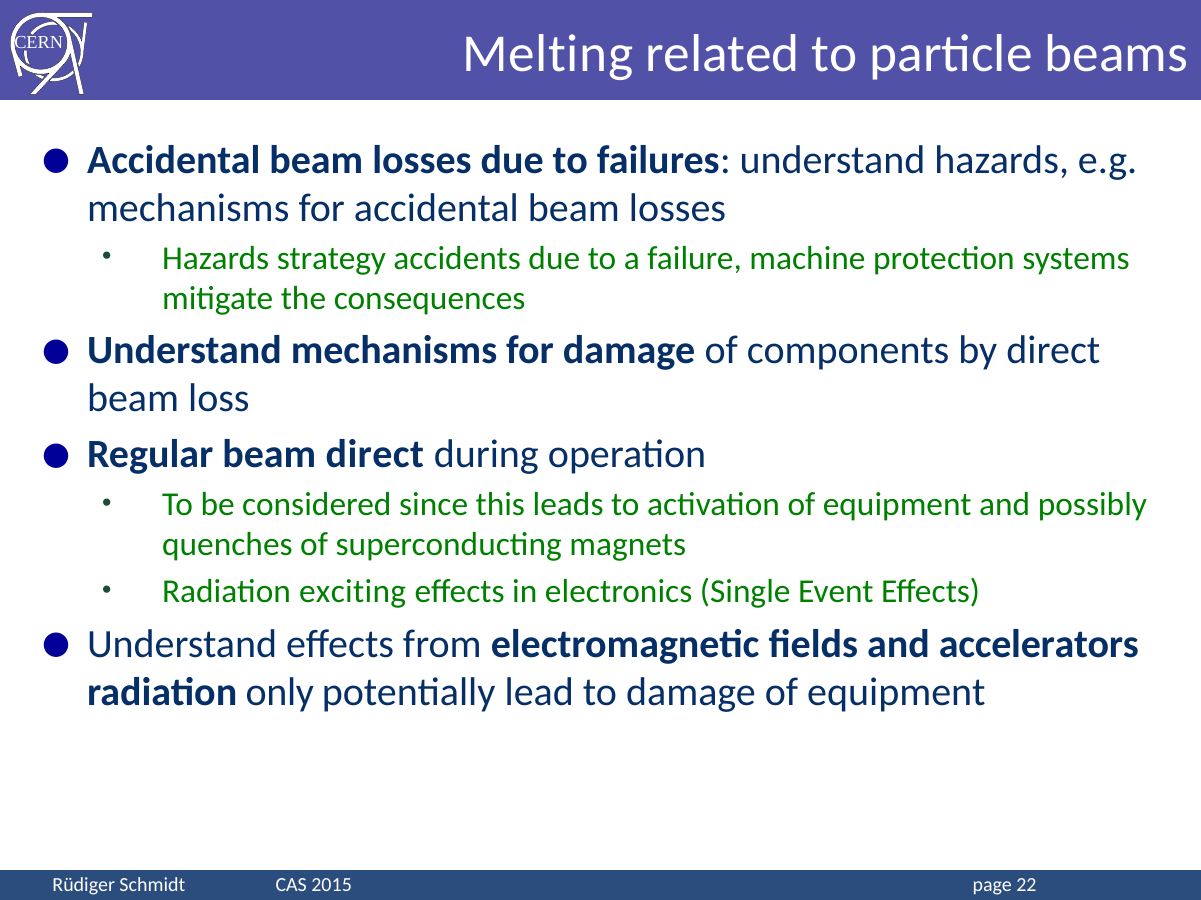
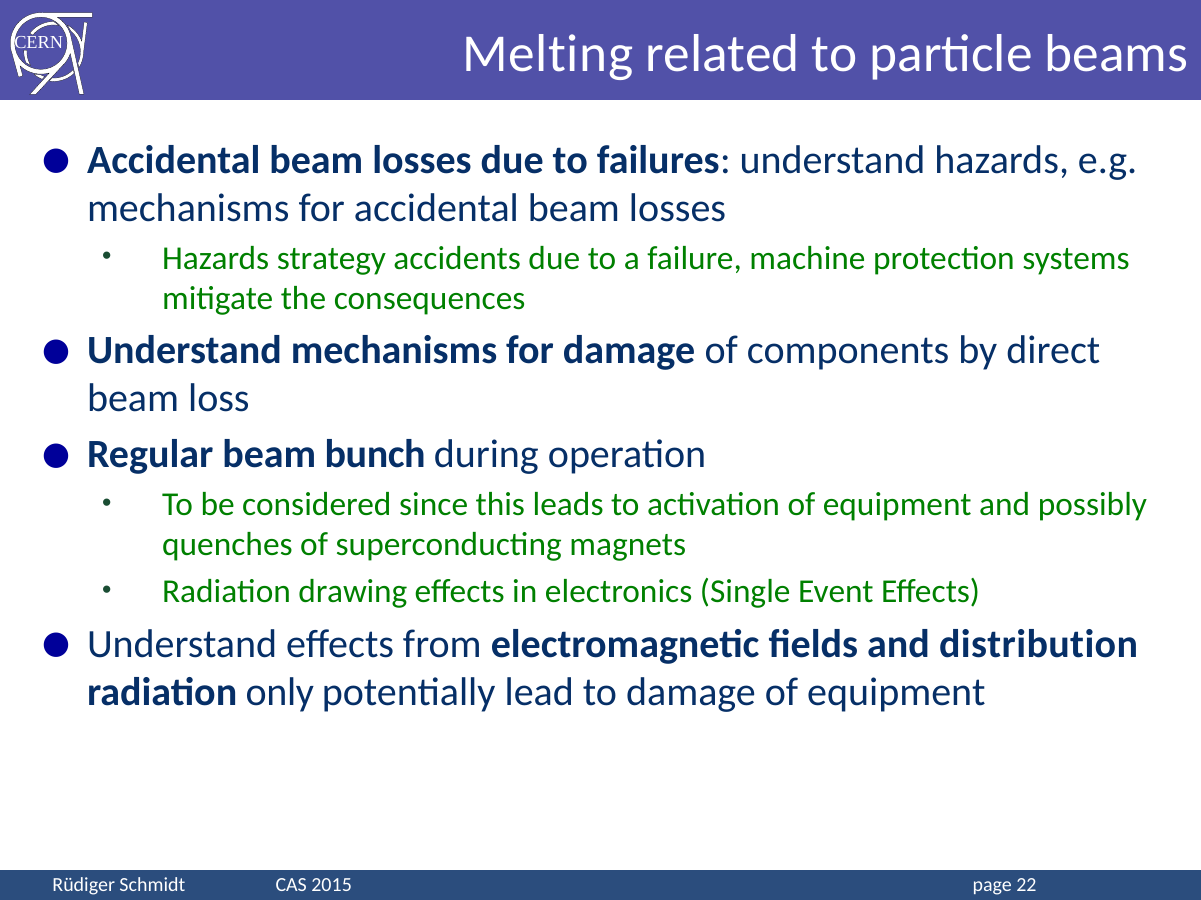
beam direct: direct -> bunch (375, 455)
exciting: exciting -> drawing (353, 592)
accelerators: accelerators -> distribution (1039, 644)
